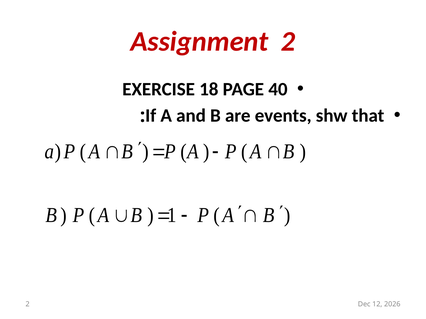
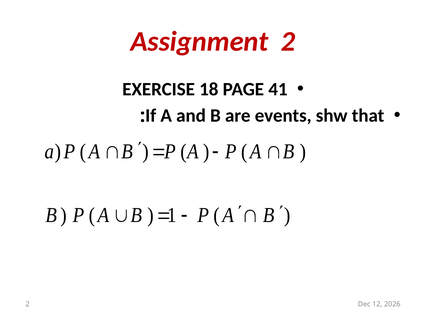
40: 40 -> 41 (278, 89)
